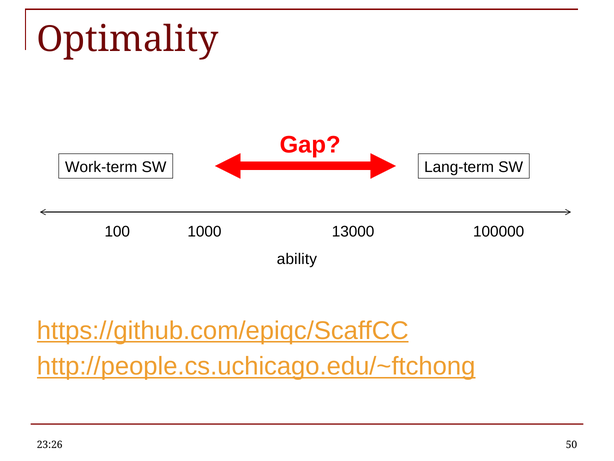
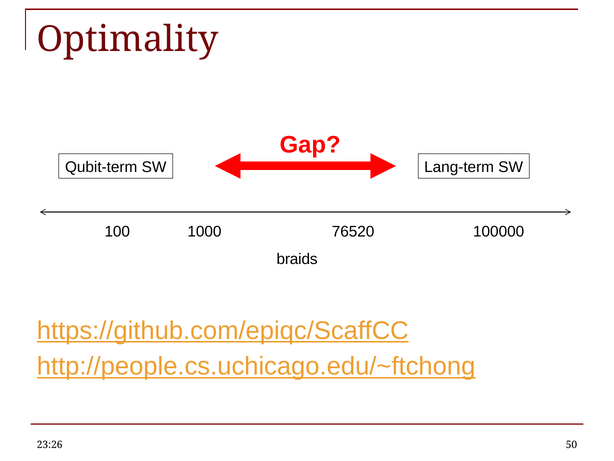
Work-term: Work-term -> Qubit-term (101, 167)
13000: 13000 -> 76520 (353, 231)
ability: ability -> braids (297, 259)
